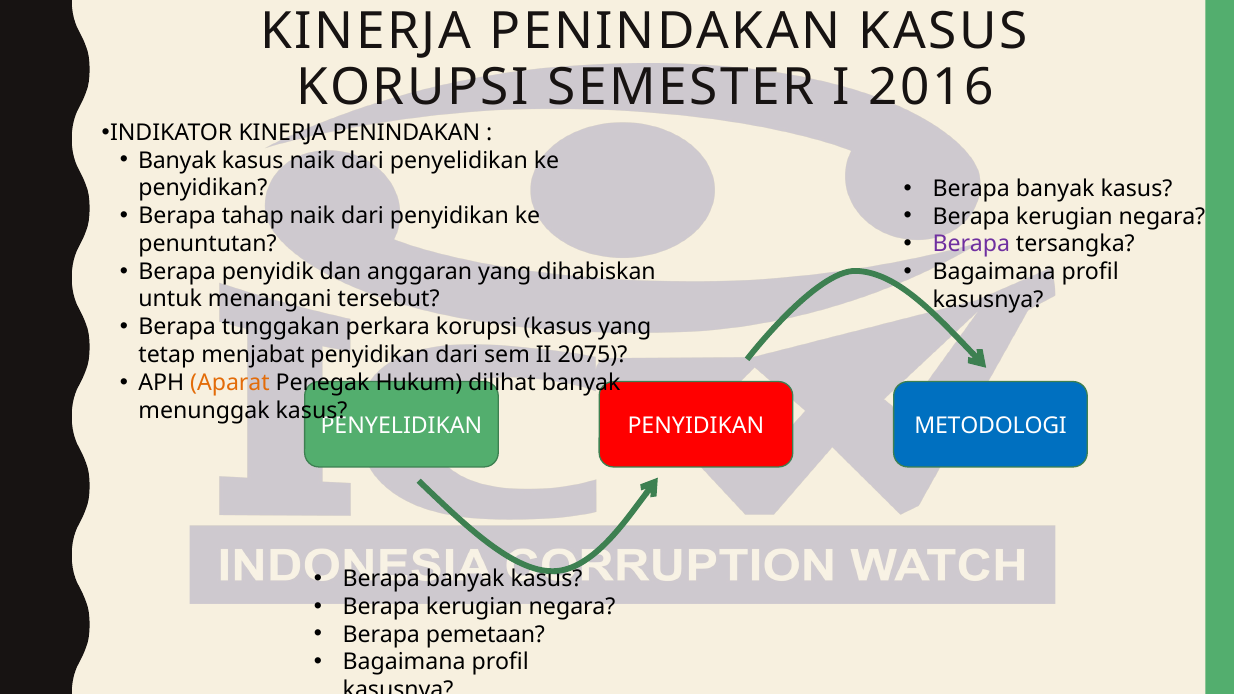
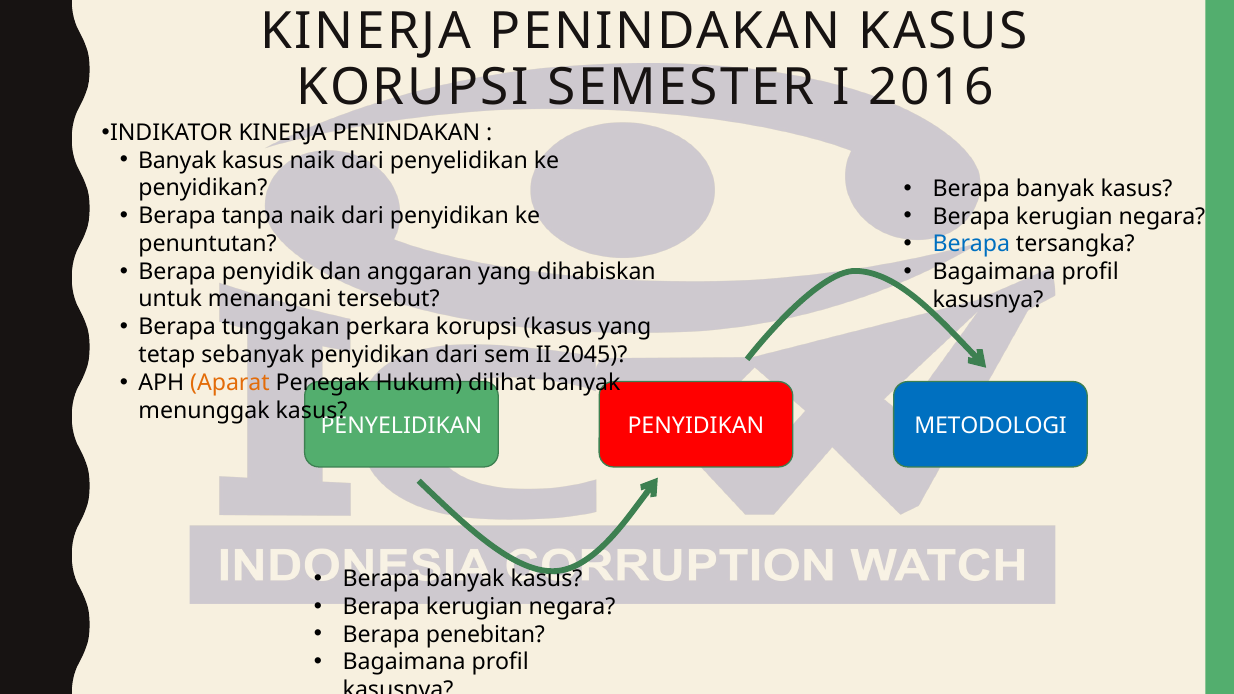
tahap: tahap -> tanpa (253, 216)
Berapa colour: purple -> blue (971, 244)
menjabat: menjabat -> sebanyak (253, 355)
2075: 2075 -> 2045 (592, 355)
pemetaan: pemetaan -> penebitan (485, 635)
